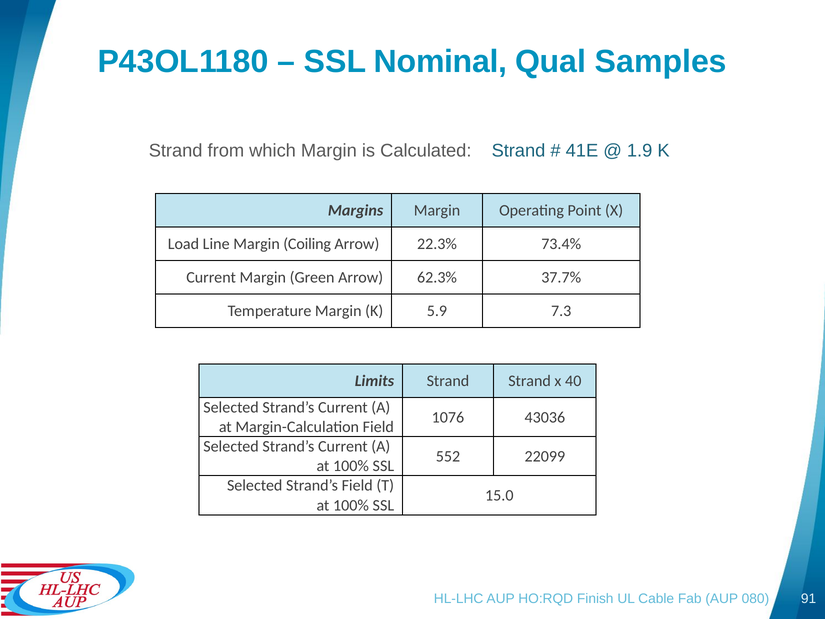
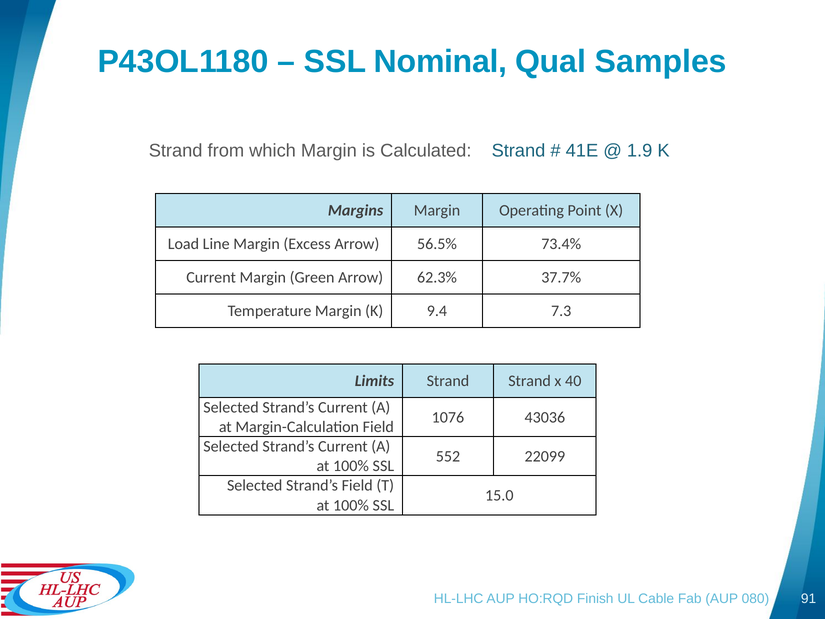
Coiling: Coiling -> Excess (307, 244)
22.3%: 22.3% -> 56.5% (437, 244)
5.9: 5.9 -> 9.4 (437, 311)
